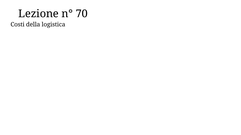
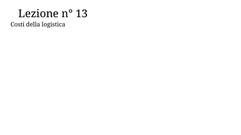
70: 70 -> 13 (82, 14)
